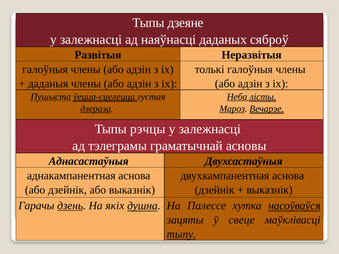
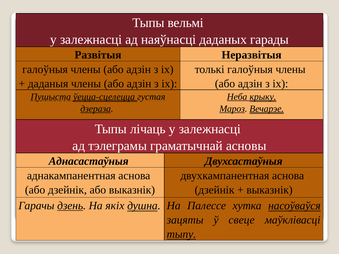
дзеяне: дзеяне -> вельмі (186, 23)
сяброў: сяброў -> гарады (269, 40)
лісты: лісты -> крыку (263, 97)
рэчцы: рэчцы -> лічаць (148, 129)
